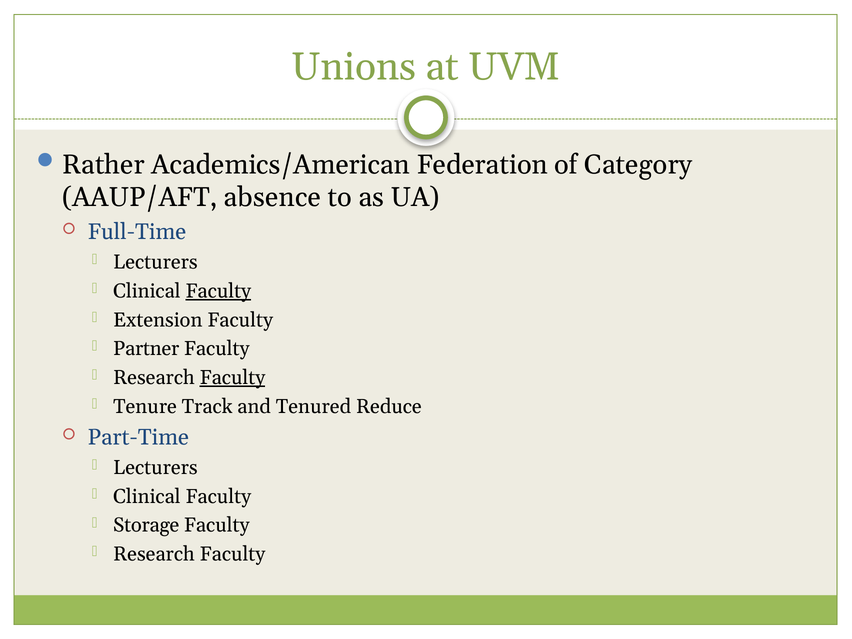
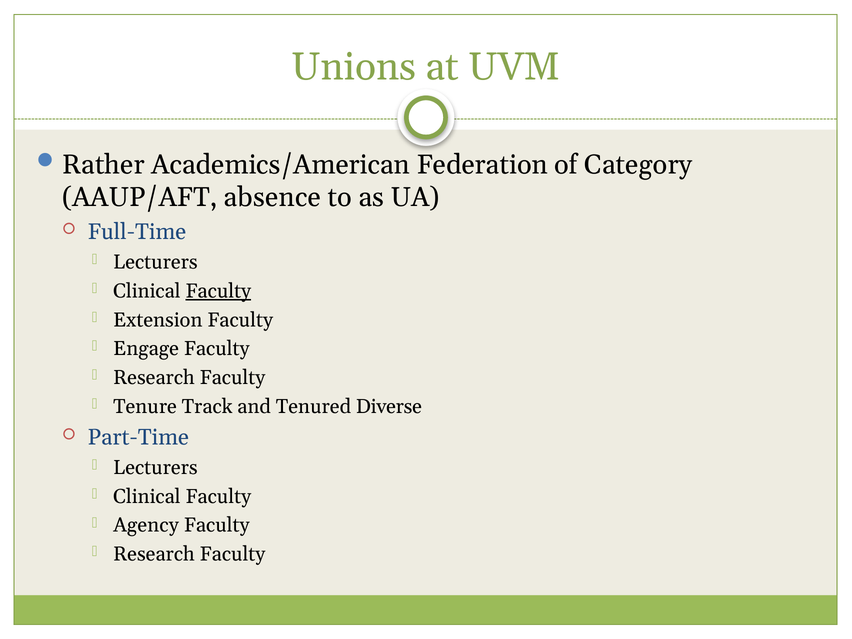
Partner: Partner -> Engage (146, 349)
Faculty underline: present -> none (232, 378)
Reduce: Reduce -> Diverse (389, 407)
Storage: Storage -> Agency (146, 525)
